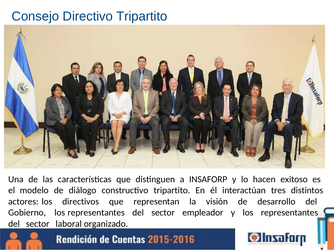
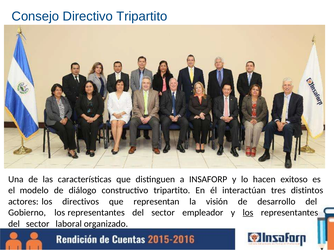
los underline: none -> present (248, 213)
